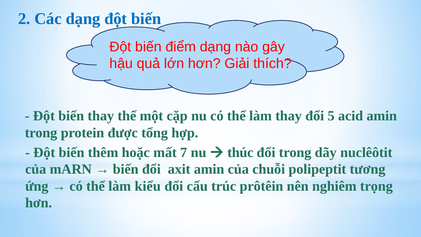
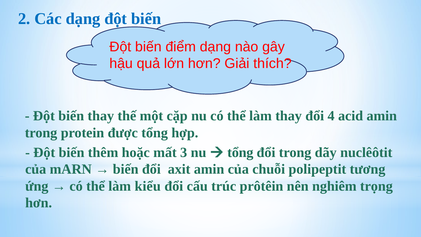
5: 5 -> 4 (331, 116)
7: 7 -> 3 (184, 152)
thúc: thúc -> tổng (240, 152)
